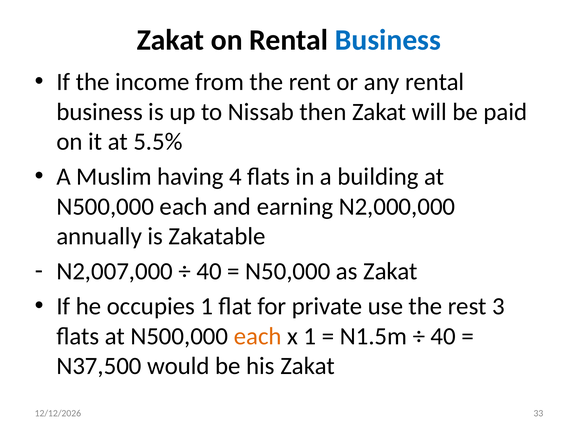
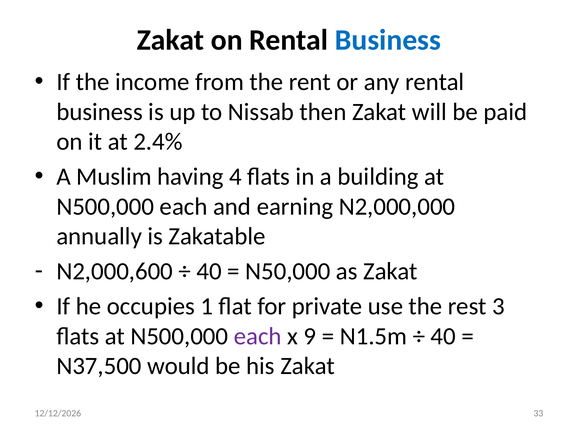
5.5%: 5.5% -> 2.4% (158, 142)
N2,007,000: N2,007,000 -> N2,000,600 (115, 272)
each colour: orange -> purple (258, 337)
x 1: 1 -> 9 (310, 337)
